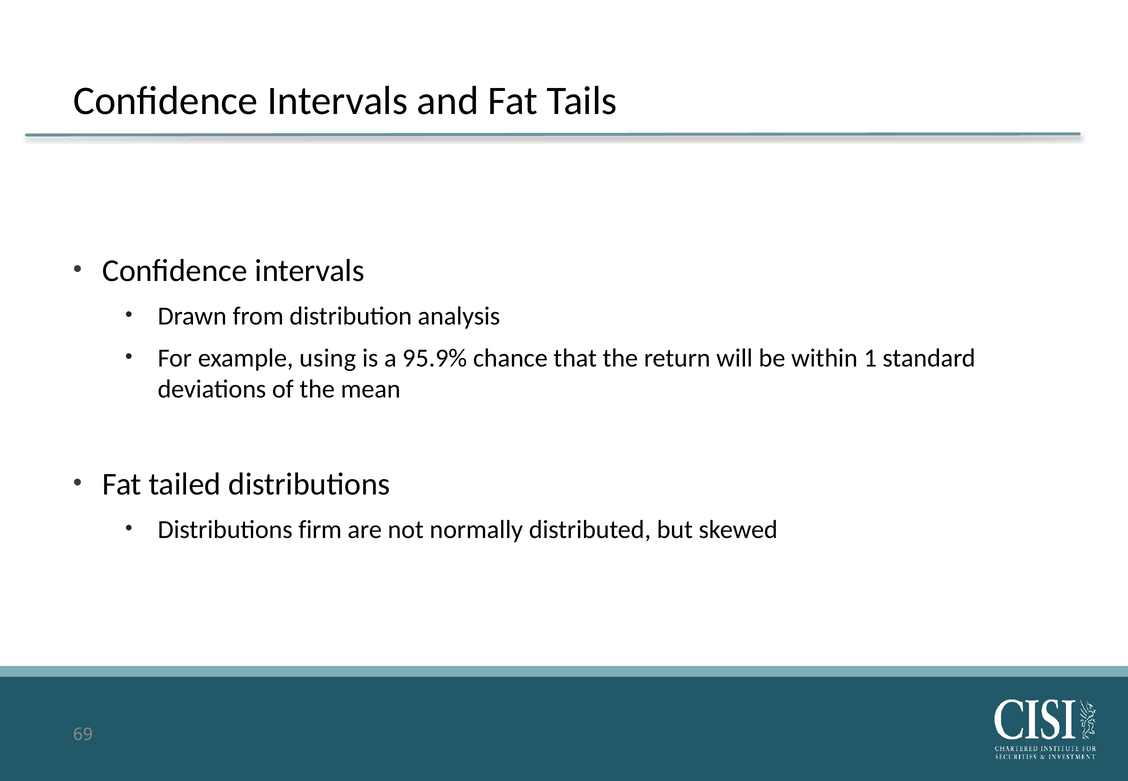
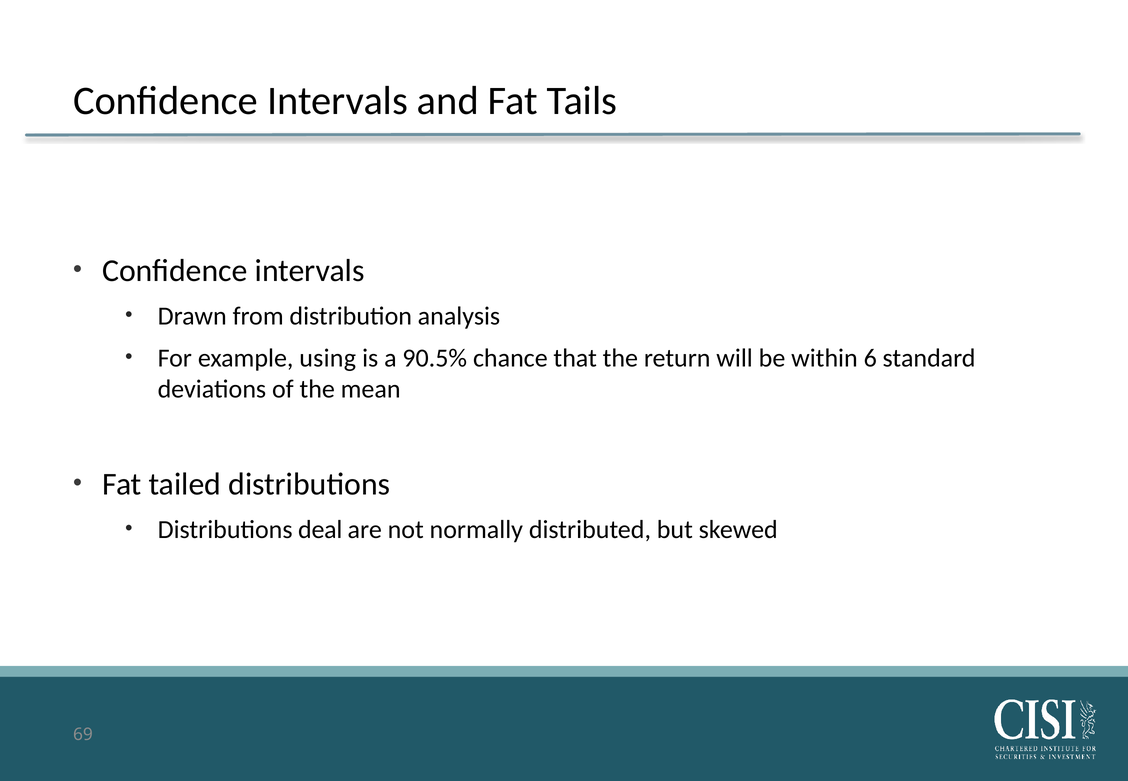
95.9%: 95.9% -> 90.5% (435, 358)
1: 1 -> 6 (870, 358)
firm: firm -> deal (320, 529)
